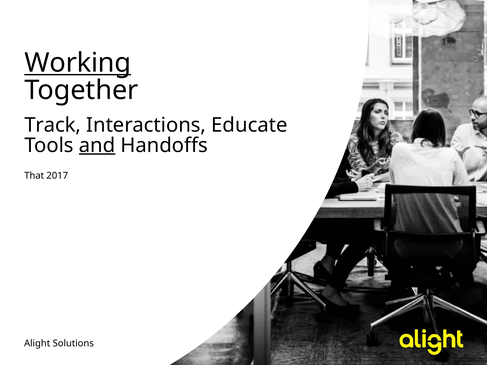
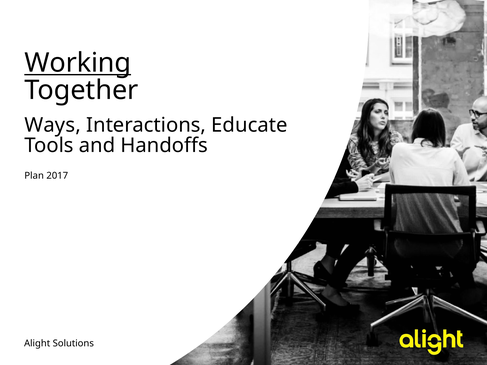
Track: Track -> Ways (53, 125)
and underline: present -> none (97, 145)
That: That -> Plan (34, 176)
